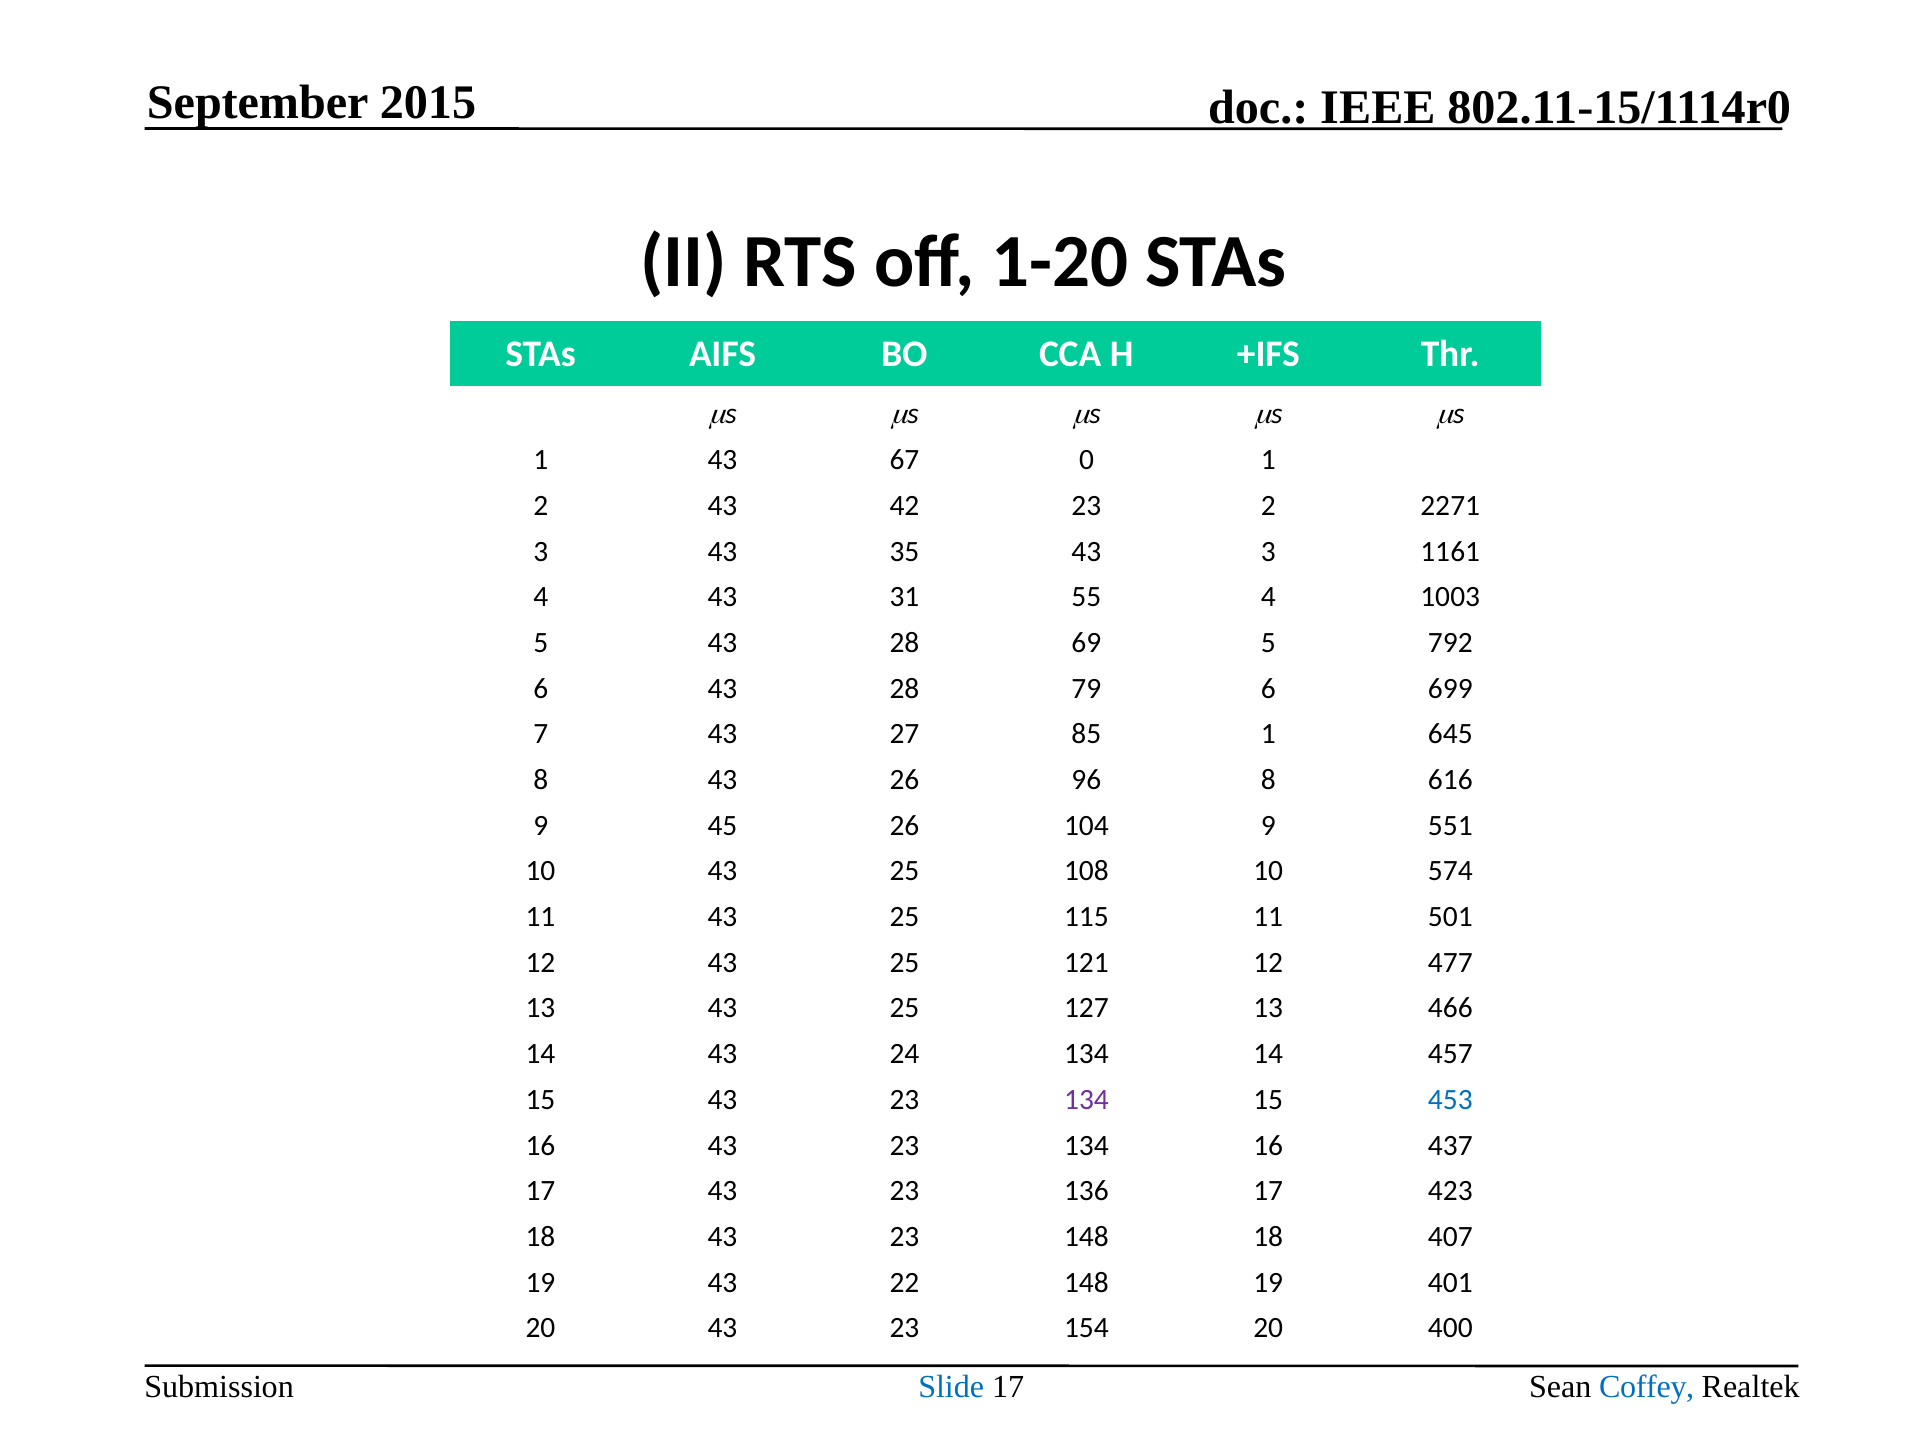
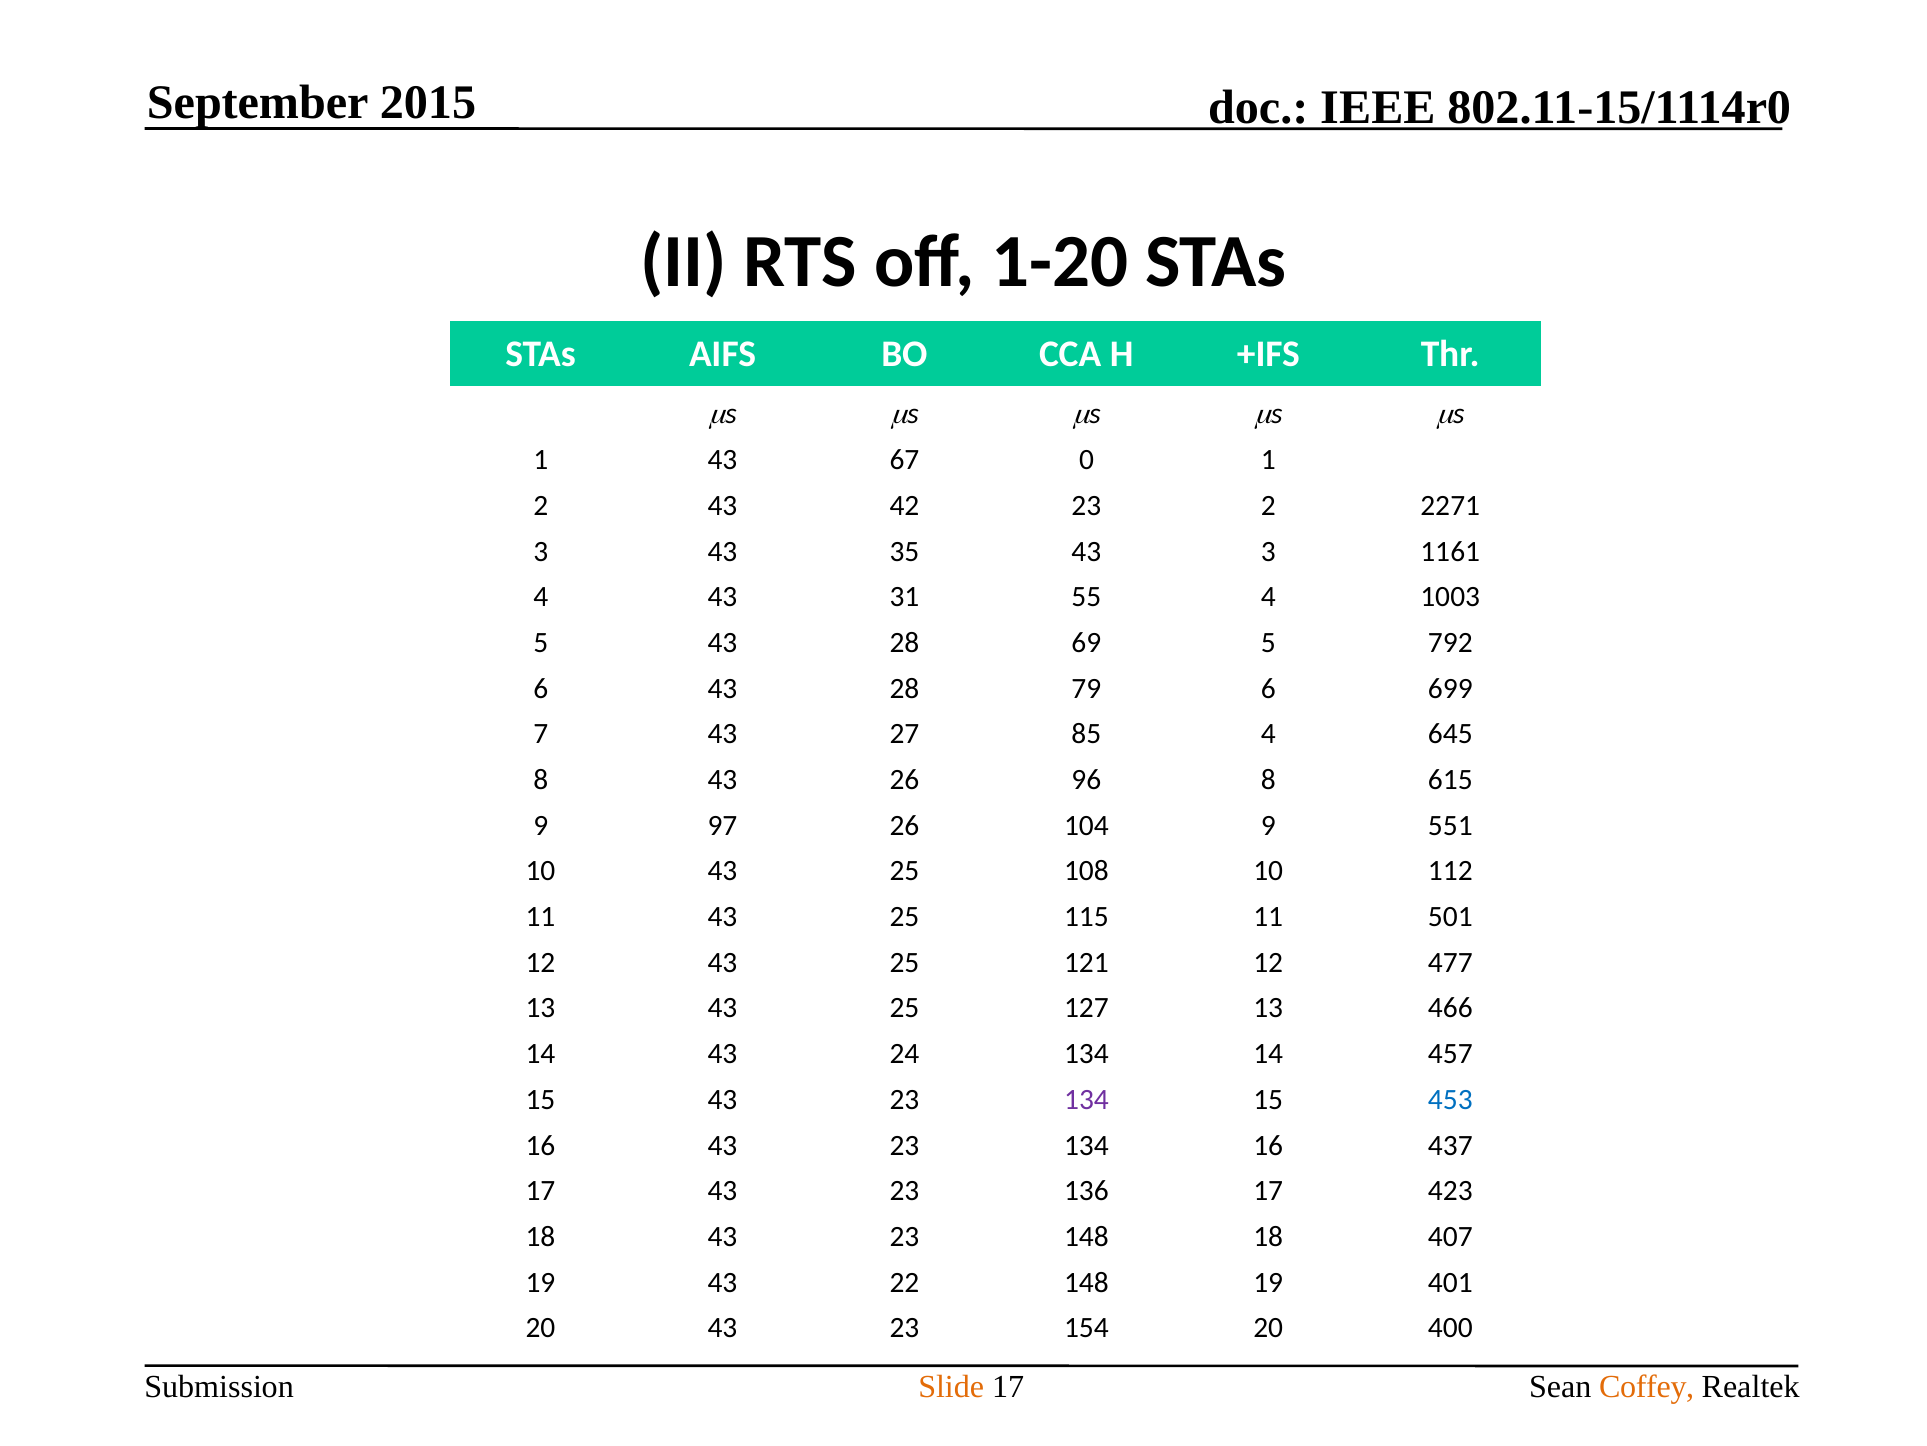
85 1: 1 -> 4 (1268, 734)
616: 616 -> 615 (1450, 779)
45: 45 -> 97 (722, 825)
574: 574 -> 112 (1450, 871)
Slide colour: blue -> orange (951, 1386)
Coffey colour: blue -> orange (1647, 1386)
